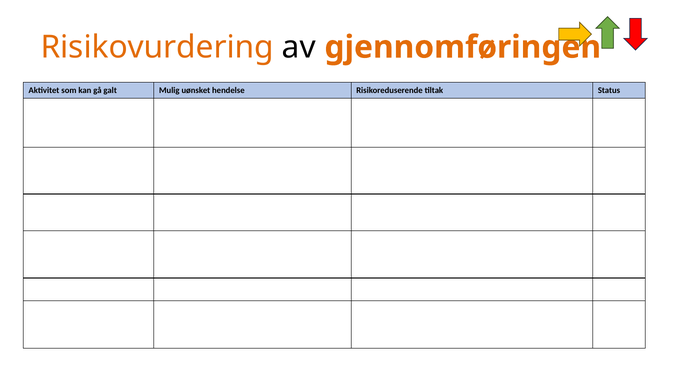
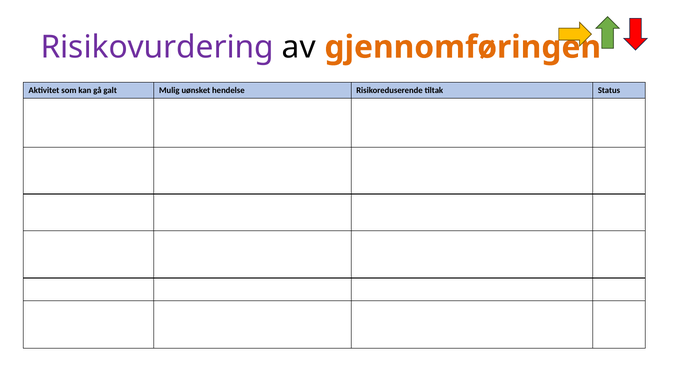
Risikovurdering colour: orange -> purple (157, 47)
